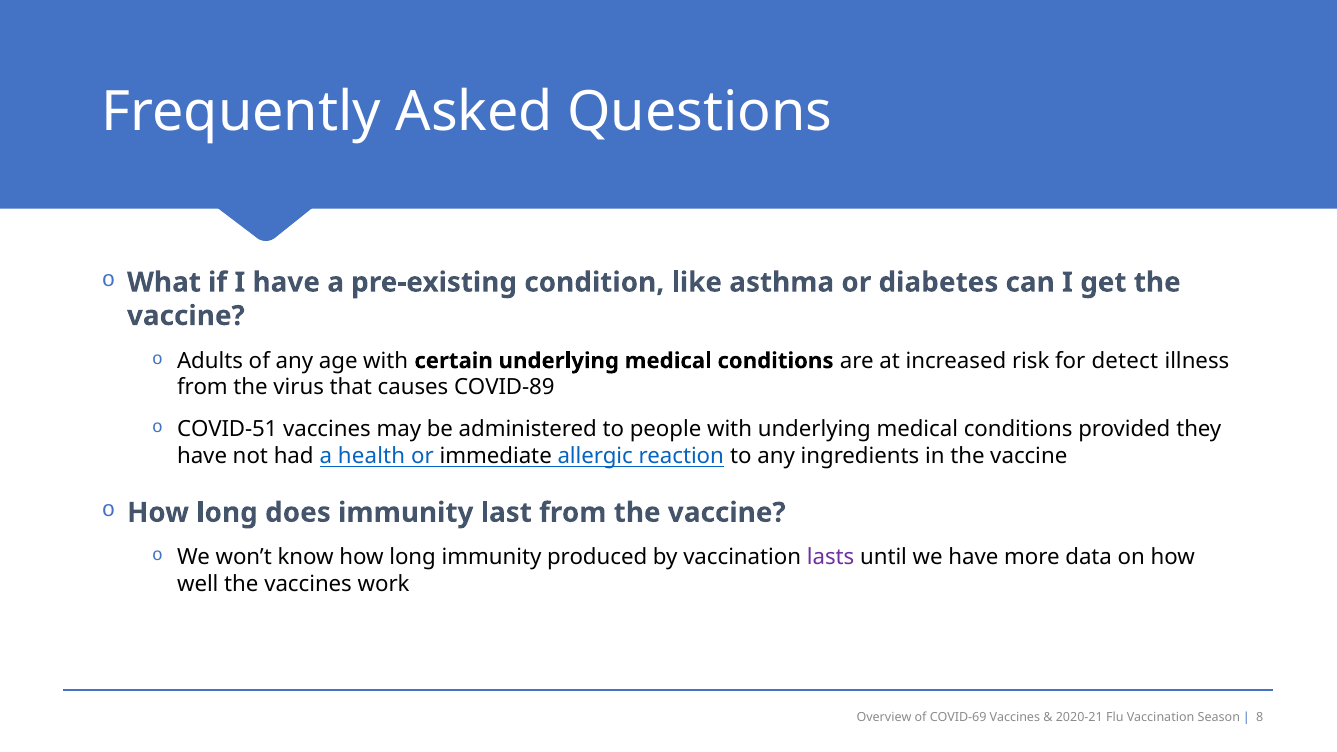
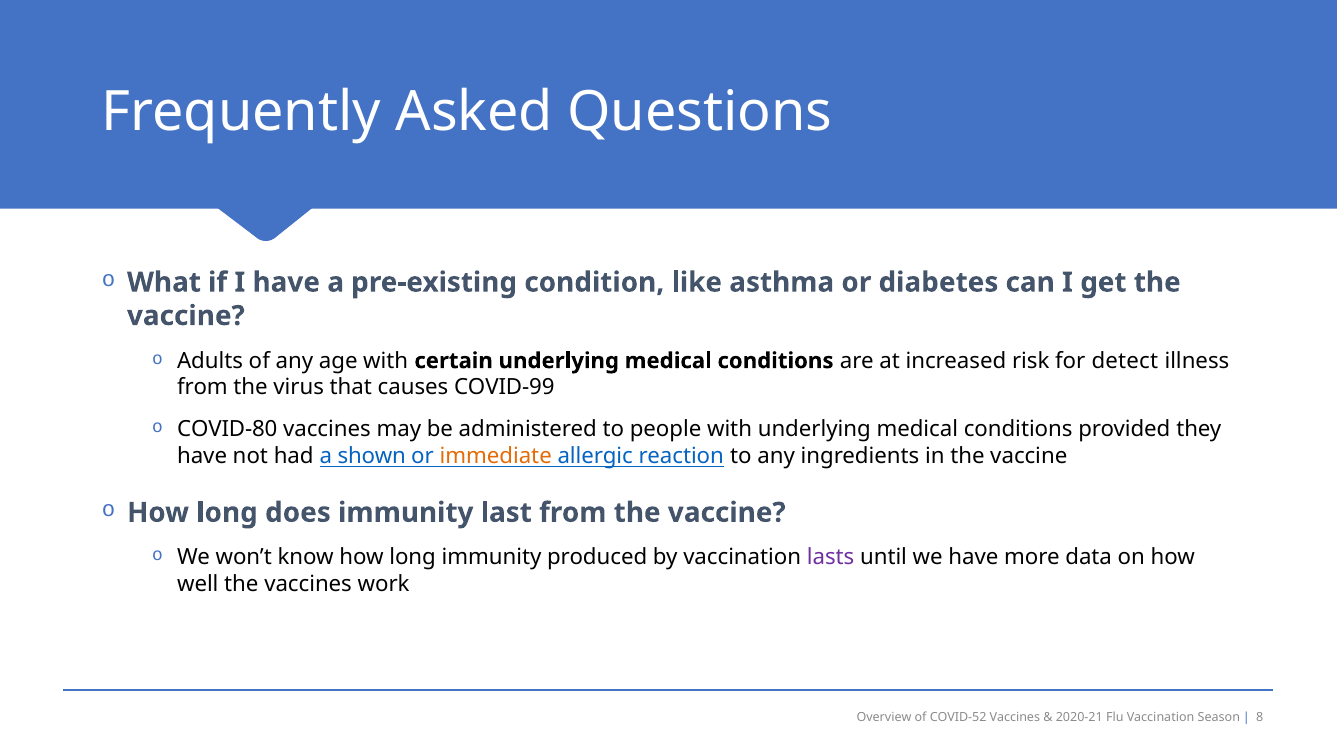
COVID-89: COVID-89 -> COVID-99 (504, 388)
COVID-51: COVID-51 -> COVID-80 (227, 430)
health: health -> shown (372, 456)
immediate colour: black -> orange (496, 456)
COVID-69: COVID-69 -> COVID-52 (958, 717)
